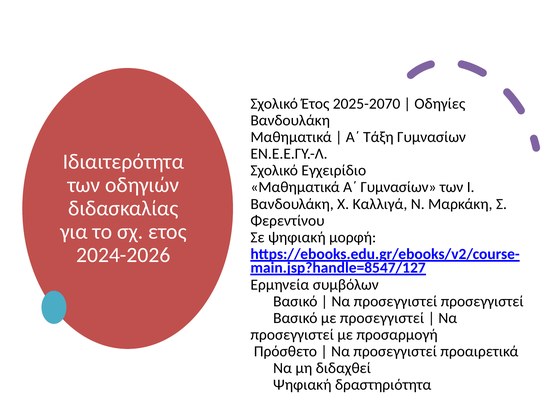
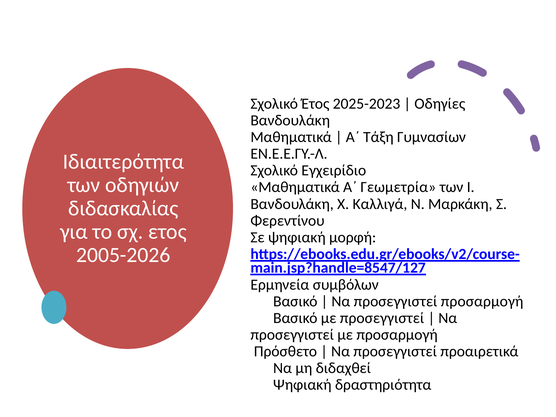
2025-2070: 2025-2070 -> 2025-2023 (367, 104)
Α΄ Γυμνασίων: Γυμνασίων -> Γεωμετρία (398, 187)
2024-2026: 2024-2026 -> 2005-2026 (123, 255)
προσεγγιστεί προσεγγιστεί: προσεγγιστεί -> προσαρμογή (482, 301)
